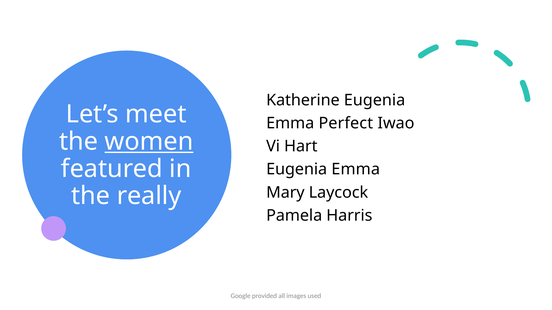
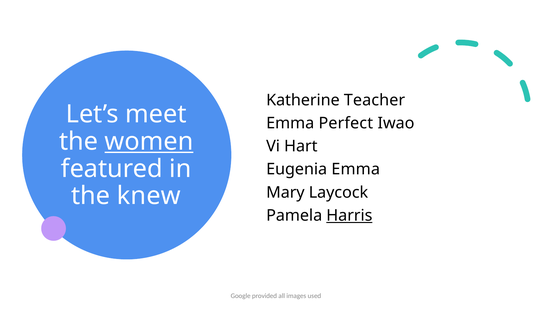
Katherine Eugenia: Eugenia -> Teacher (375, 100)
really: really -> knew (149, 196)
Harris underline: none -> present (349, 216)
